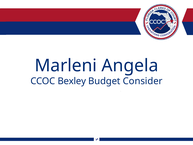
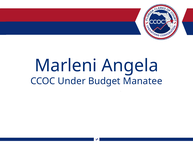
Bexley: Bexley -> Under (72, 81)
Consider: Consider -> Manatee (143, 81)
